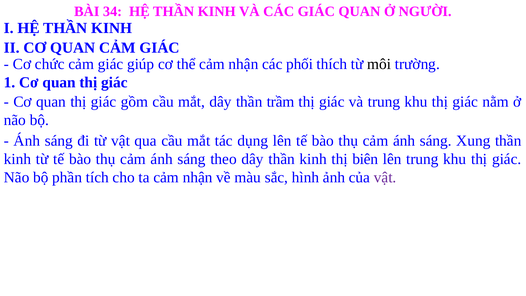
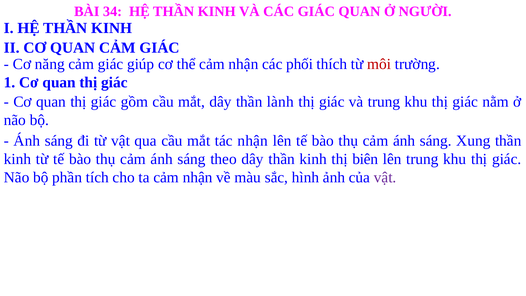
chức: chức -> năng (50, 64)
môi colour: black -> red (379, 64)
trầm: trầm -> lành (280, 102)
tác dụng: dụng -> nhận (253, 141)
